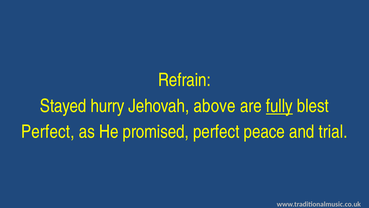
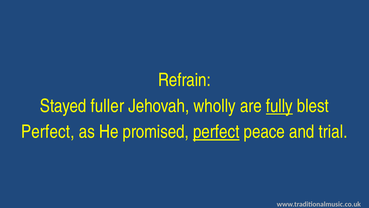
hurry: hurry -> fuller (107, 106)
above: above -> wholly (215, 106)
perfect underline: none -> present (216, 132)
